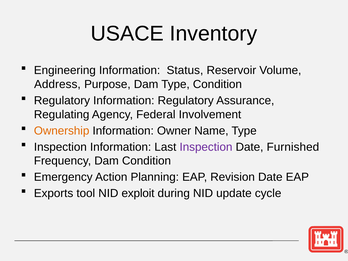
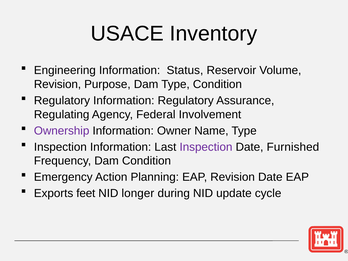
Address: Address -> Revision (58, 84)
Ownership colour: orange -> purple (62, 131)
tool: tool -> feet (86, 193)
exploit: exploit -> longer (138, 193)
